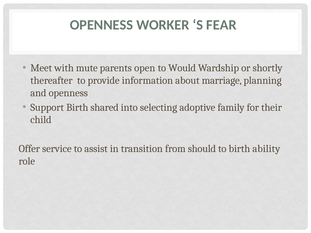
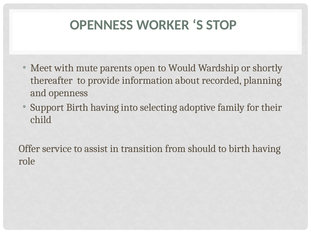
FEAR: FEAR -> STOP (222, 25)
marriage: marriage -> recorded (222, 81)
Support Birth shared: shared -> having (105, 107)
to birth ability: ability -> having (266, 149)
